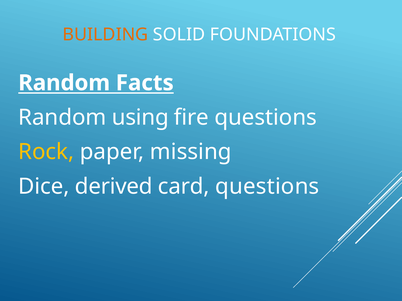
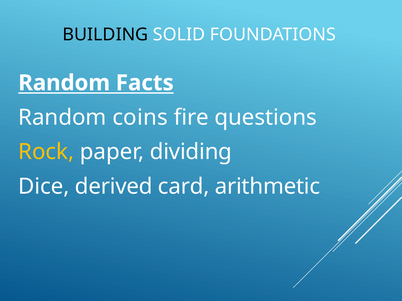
BUILDING colour: orange -> black (105, 35)
using: using -> coins (140, 118)
missing: missing -> dividing (191, 152)
card questions: questions -> arithmetic (268, 187)
